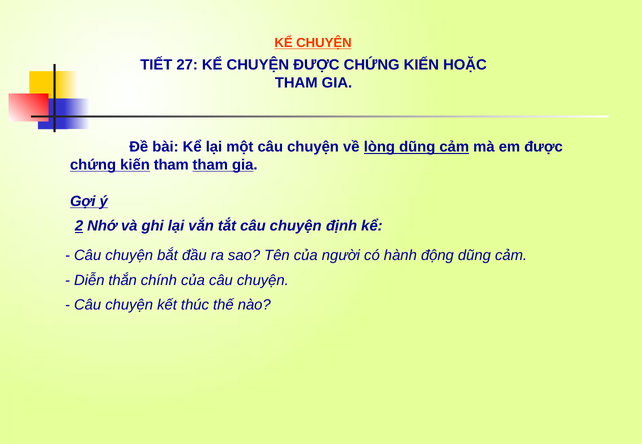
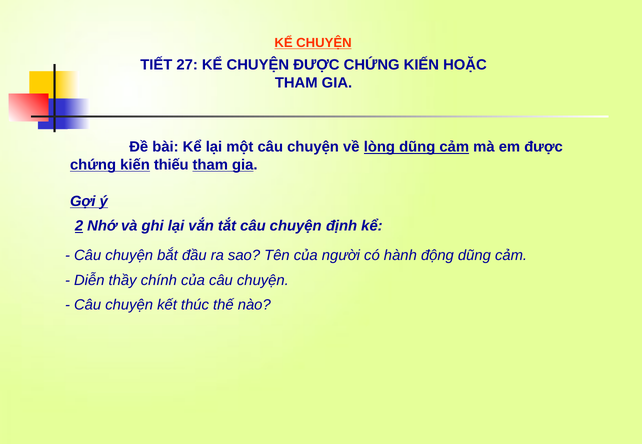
kiến tham: tham -> thiếu (171, 165)
thắn: thắn -> thầy (123, 280)
